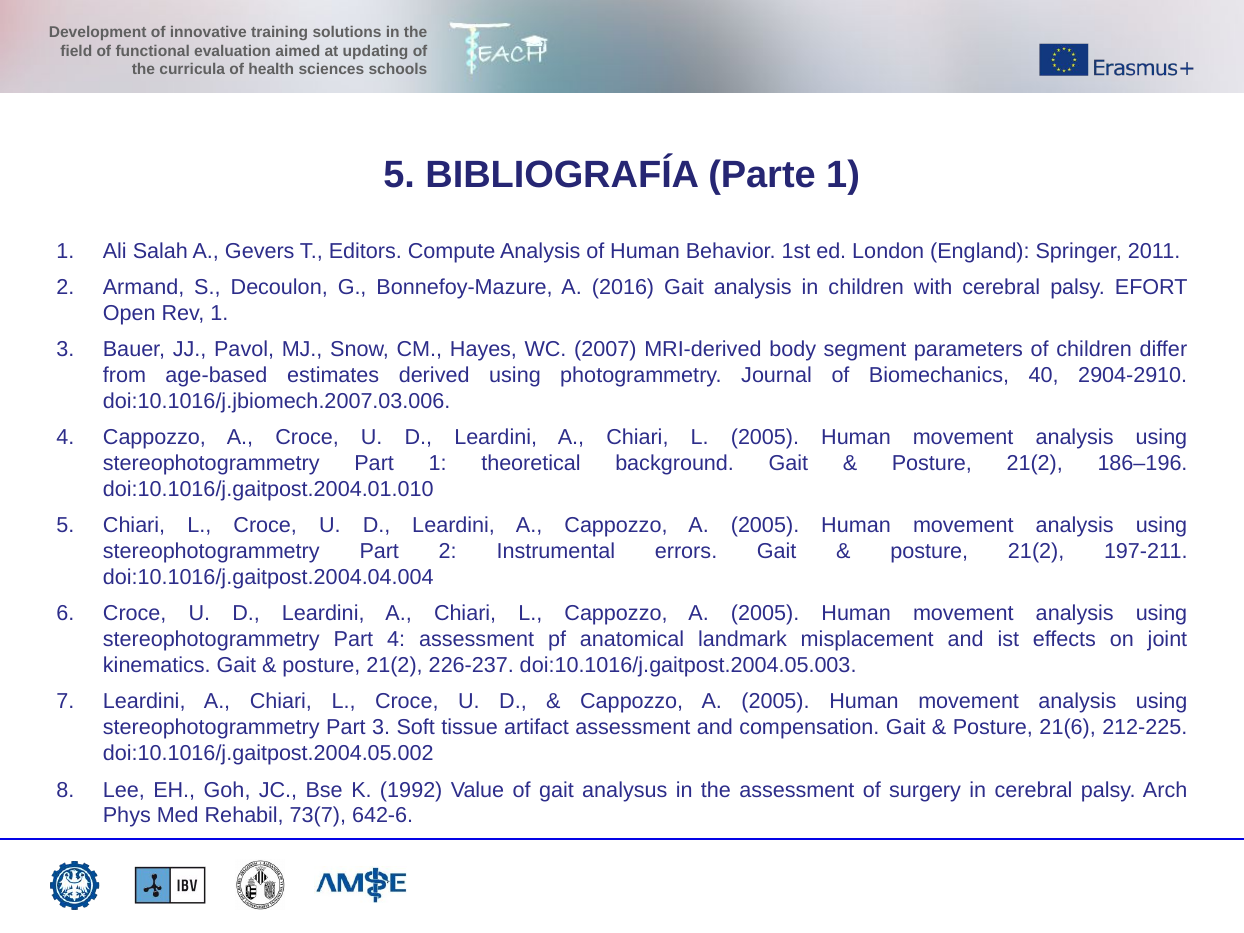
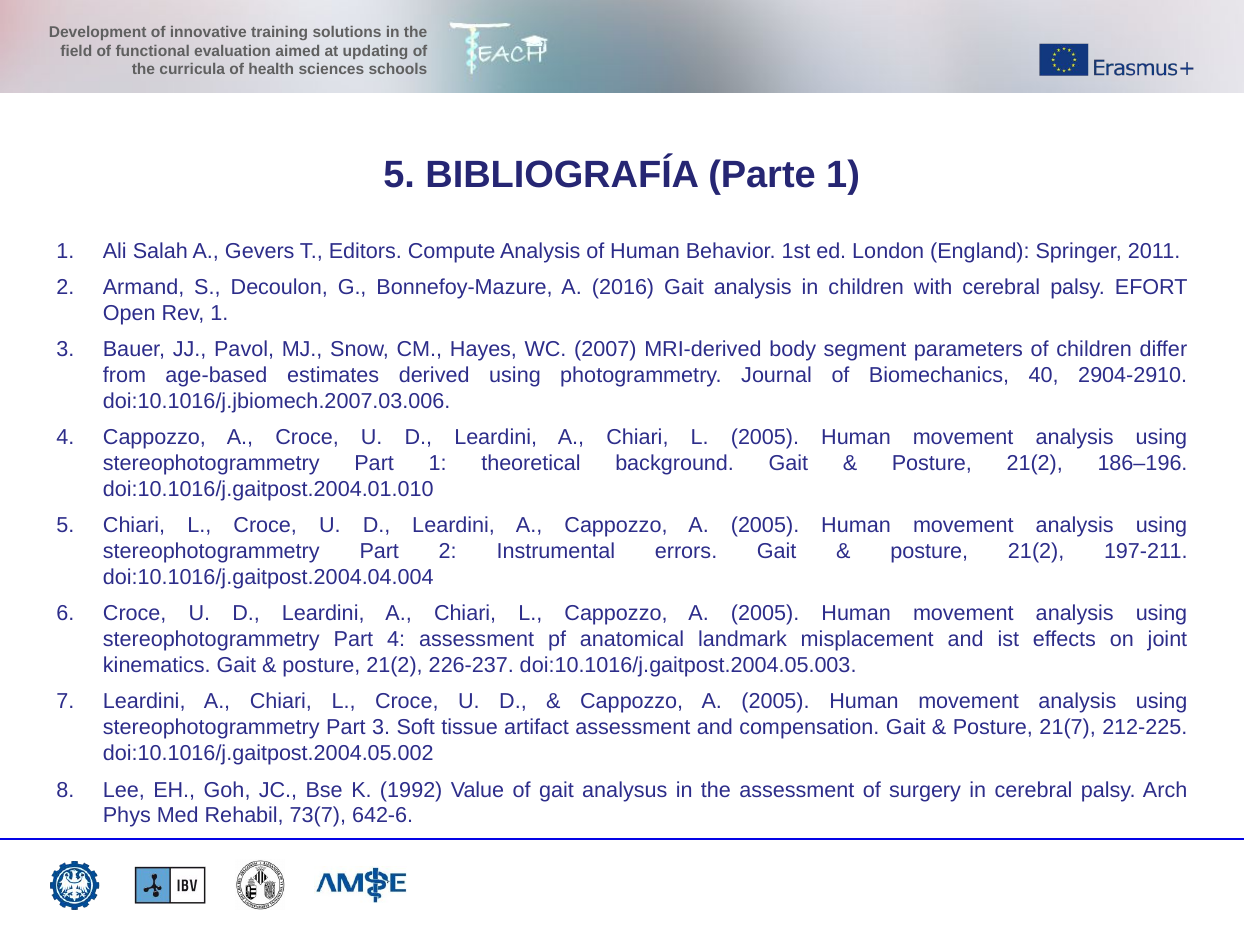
21(6: 21(6 -> 21(7 (1068, 728)
